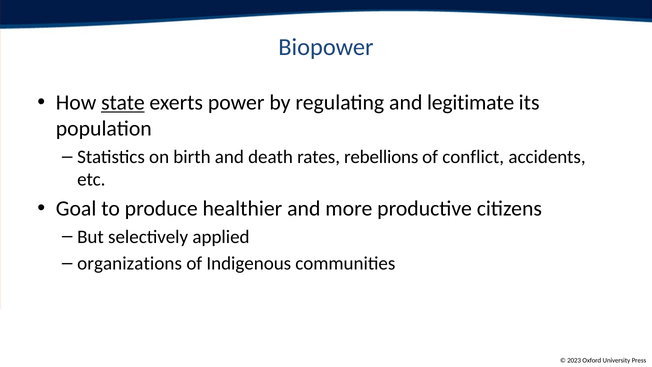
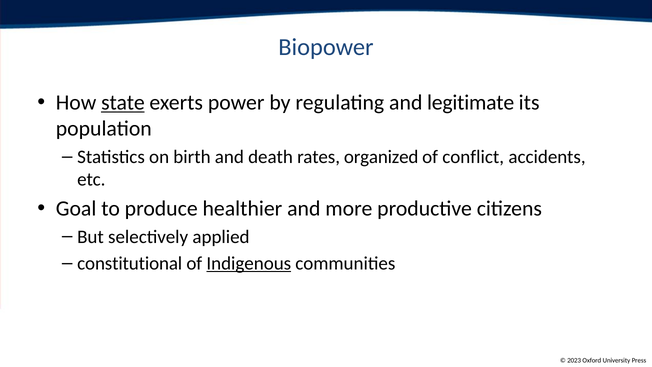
rebellions: rebellions -> organized (381, 157)
organizations: organizations -> constitutional (130, 263)
Indigenous underline: none -> present (249, 263)
